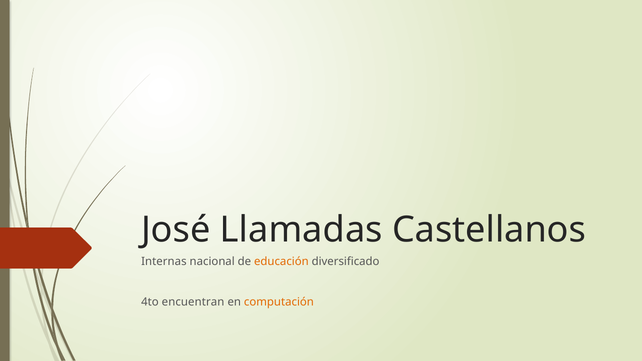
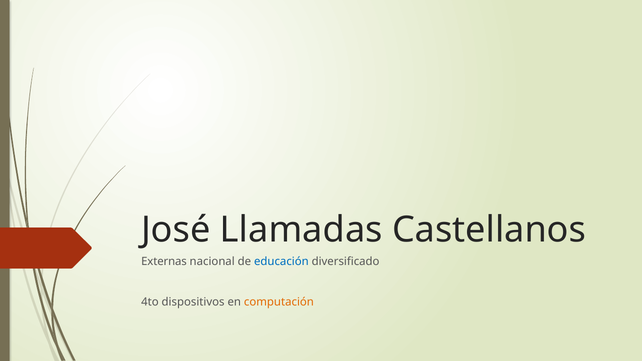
Internas: Internas -> Externas (164, 262)
educación colour: orange -> blue (281, 262)
encuentran: encuentran -> dispositivos (193, 302)
